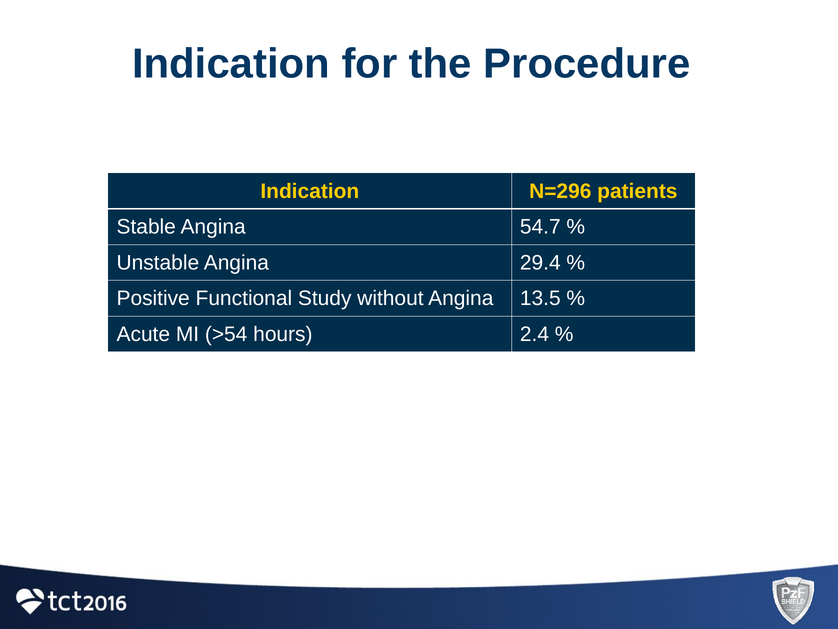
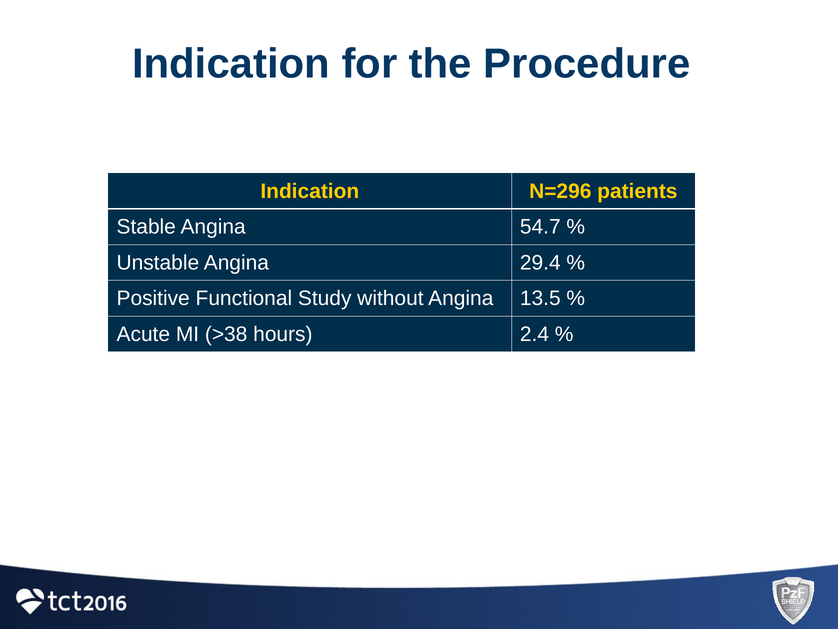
>54: >54 -> >38 (226, 334)
